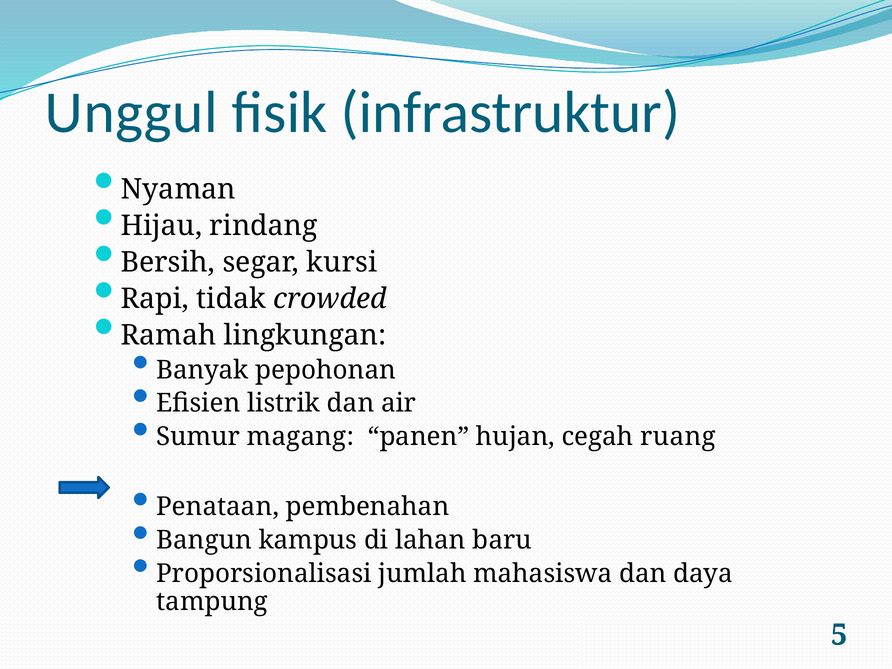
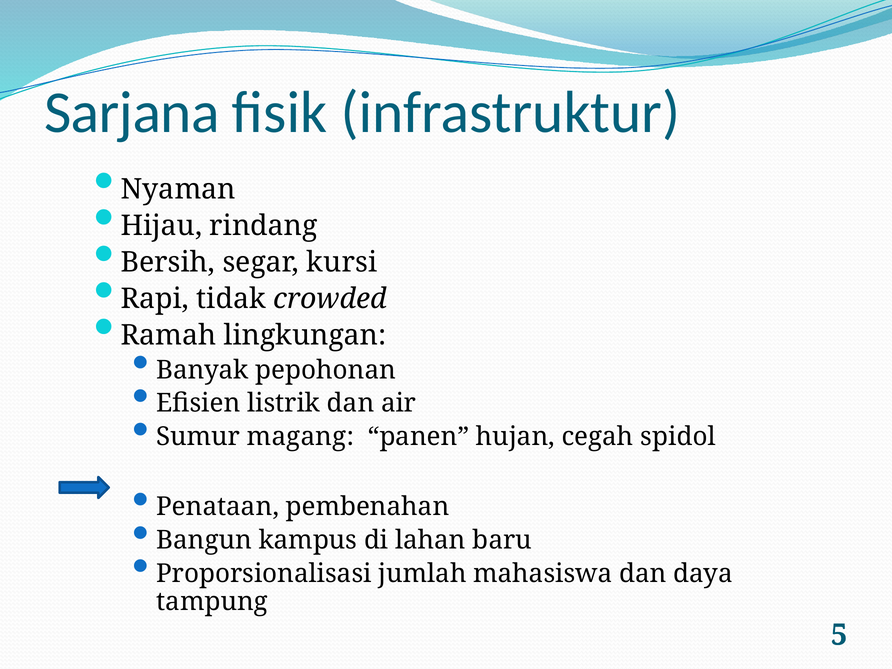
Unggul: Unggul -> Sarjana (132, 112)
ruang: ruang -> spidol (678, 437)
